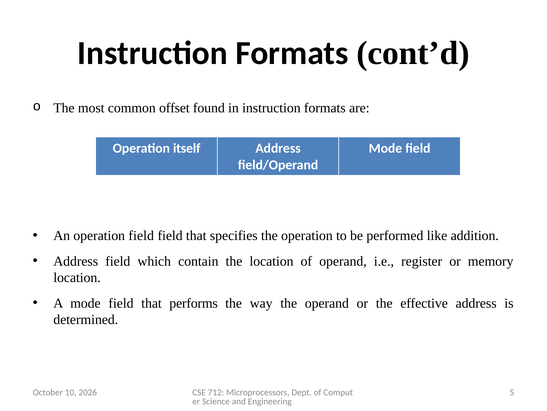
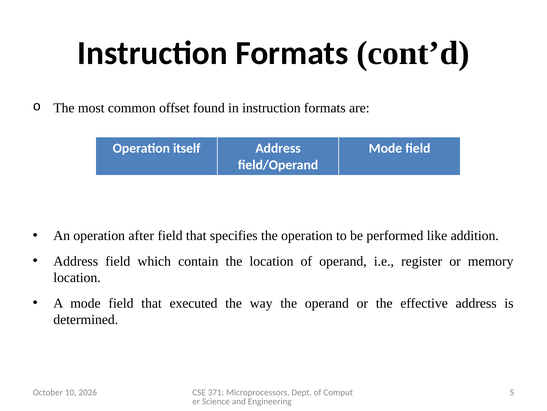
operation field: field -> after (141, 235)
performs: performs -> executed (194, 303)
712: 712 -> 371 (216, 392)
